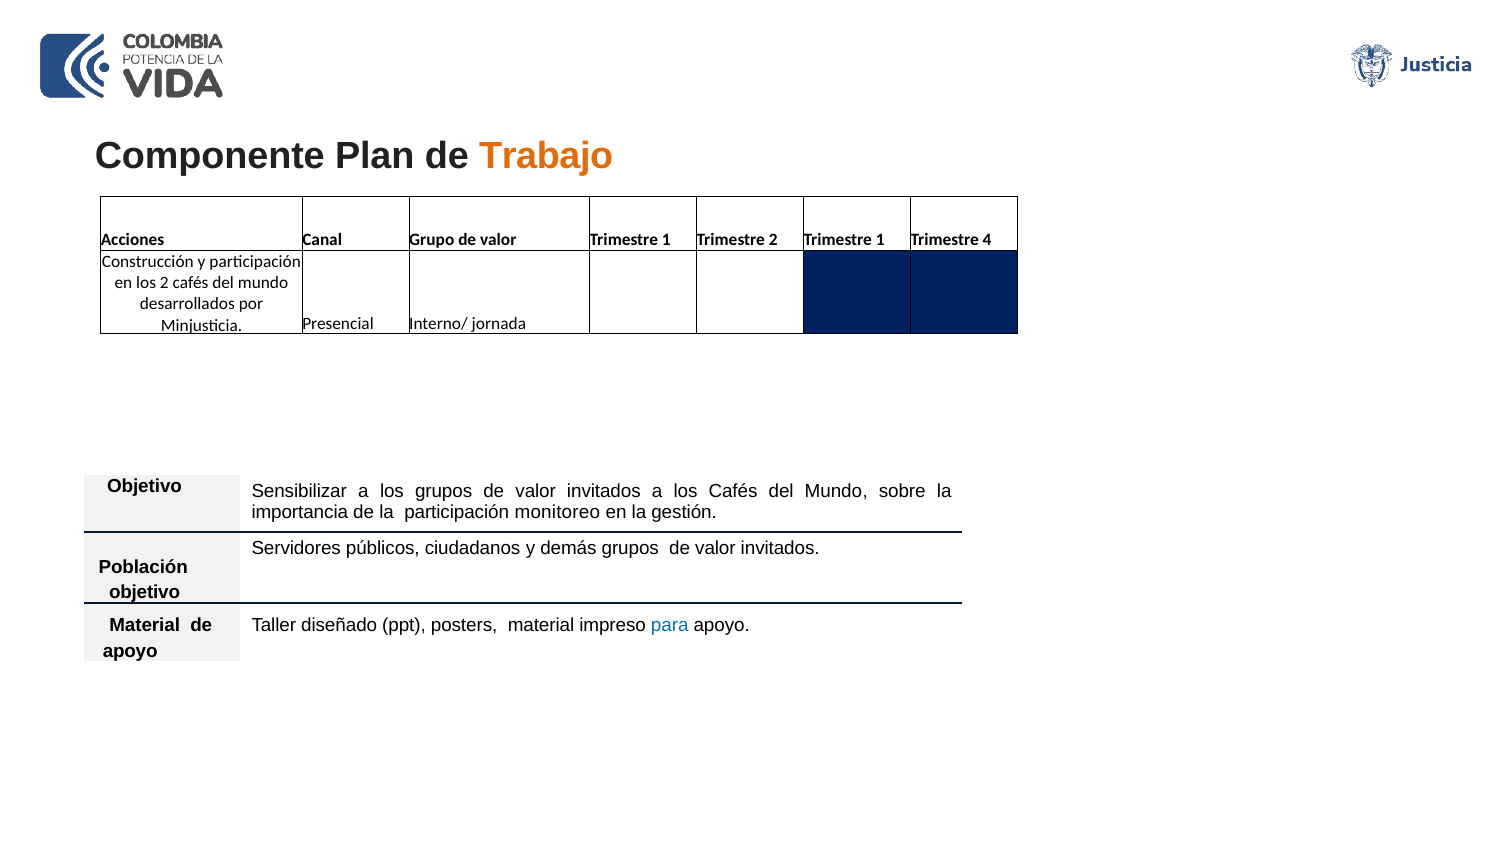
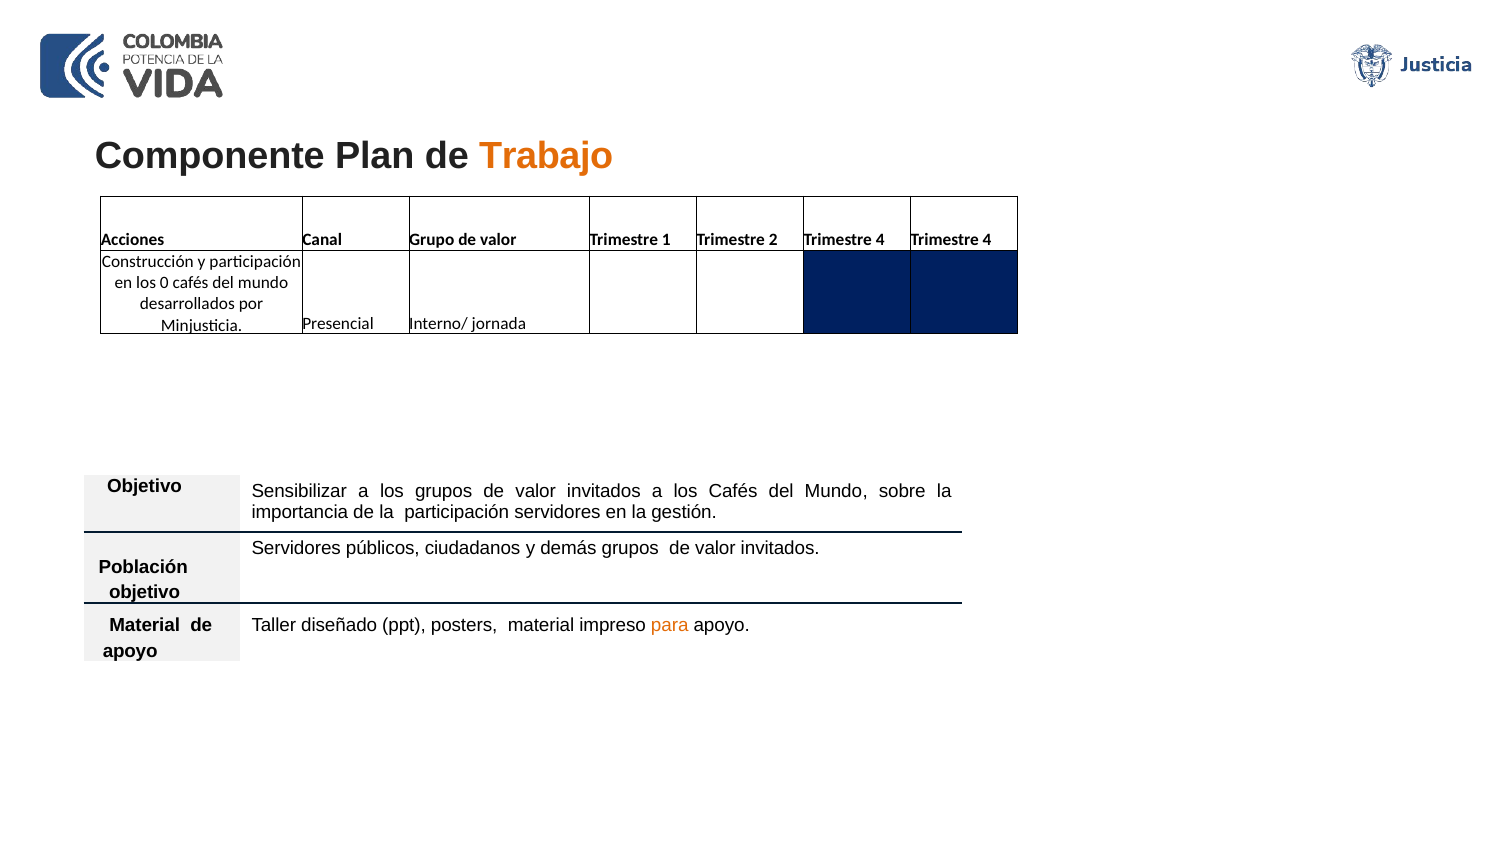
2 Trimestre 1: 1 -> 4 (880, 240)
los 2: 2 -> 0 (164, 283)
participación monitoreo: monitoreo -> servidores (557, 512)
para colour: blue -> orange (670, 625)
